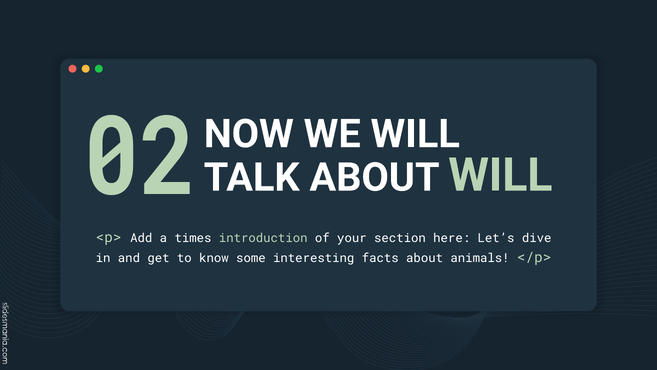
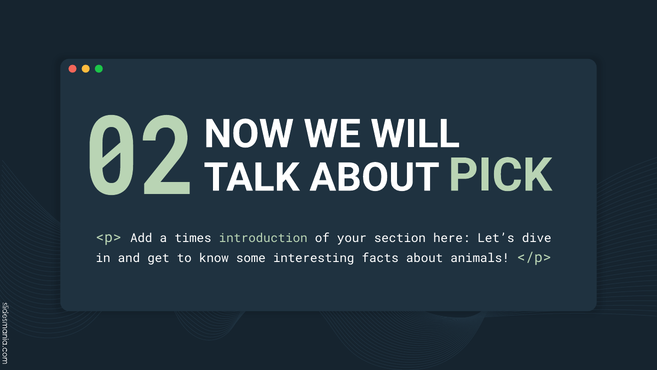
ABOUT WILL: WILL -> PICK (500, 175)
